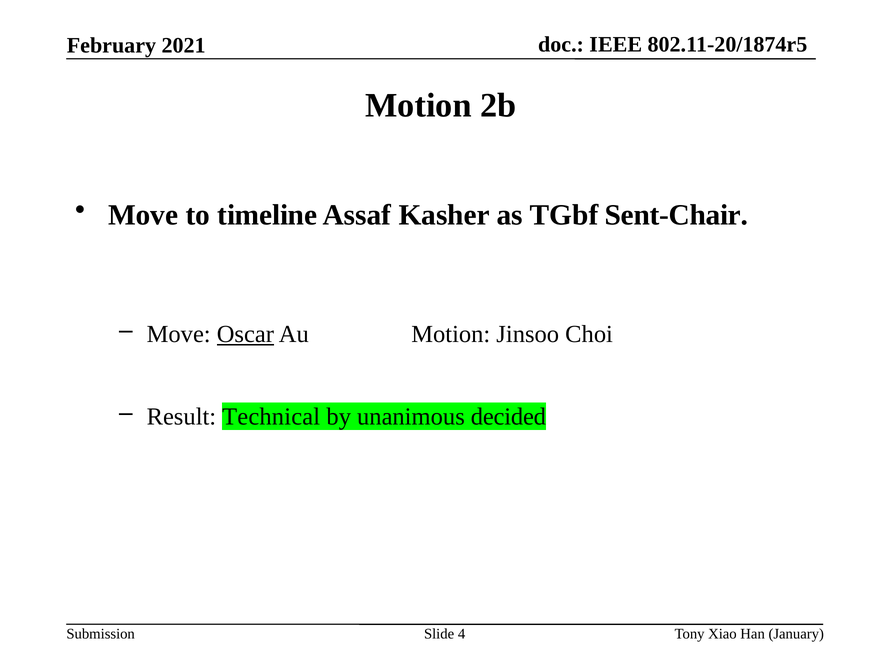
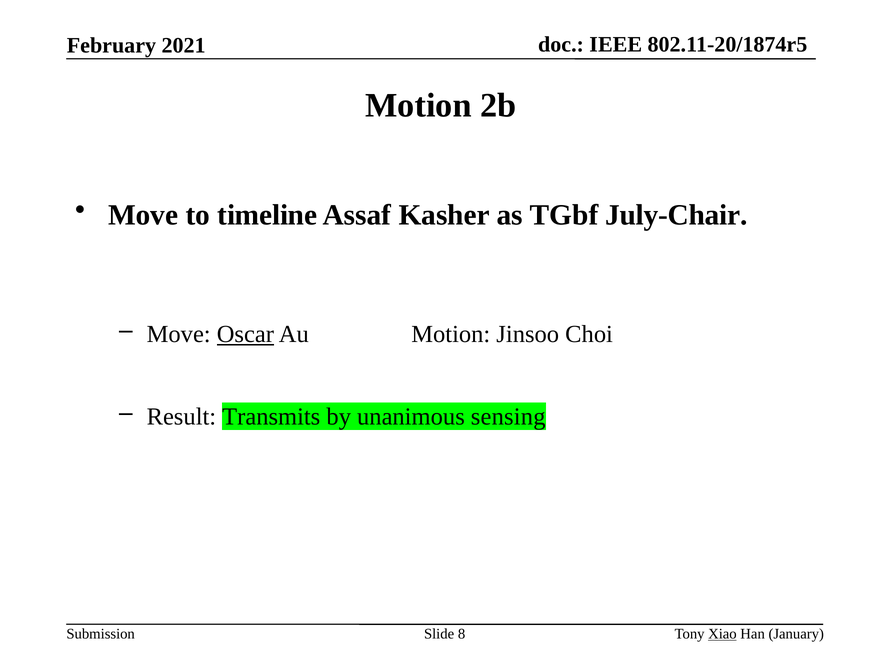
Sent-Chair: Sent-Chair -> July-Chair (676, 215)
Technical: Technical -> Transmits (271, 417)
decided: decided -> sensing (508, 417)
4: 4 -> 8 (462, 634)
Xiao underline: none -> present (722, 634)
